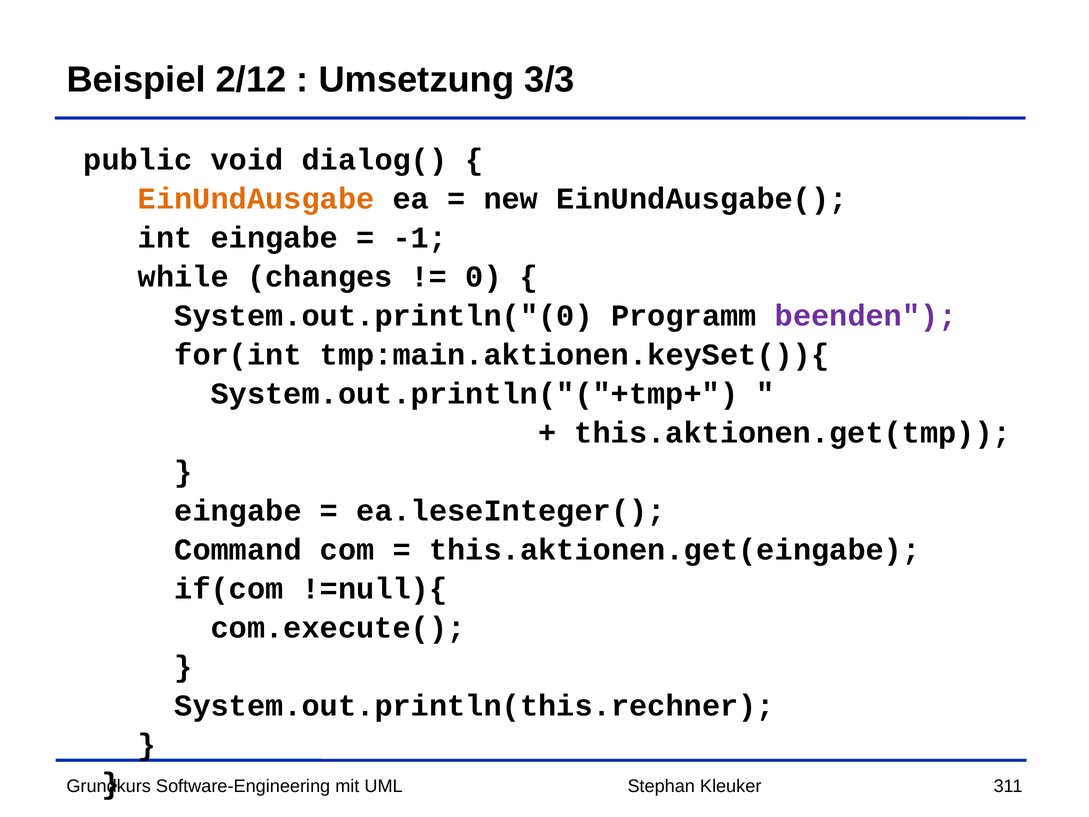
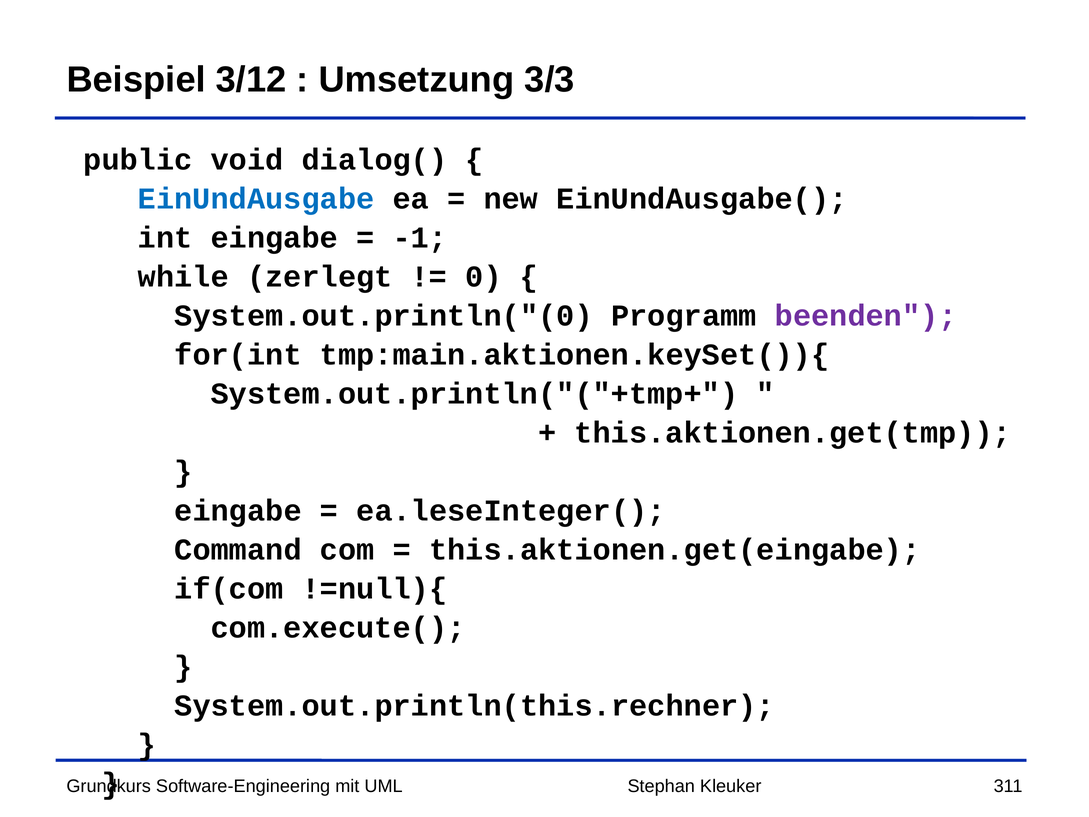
2/12: 2/12 -> 3/12 (251, 80)
EinUndAusgabe colour: orange -> blue (256, 199)
changes: changes -> zerlegt (320, 277)
